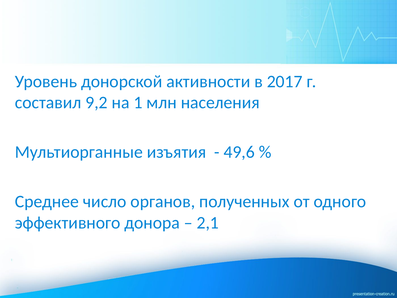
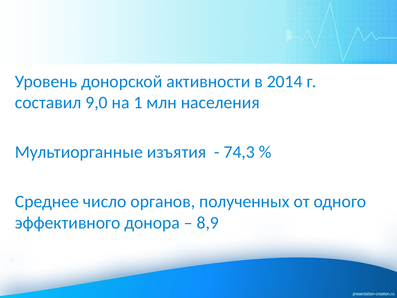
2017: 2017 -> 2014 (285, 81)
9,2: 9,2 -> 9,0 (96, 103)
49,6: 49,6 -> 74,3 (239, 152)
2,1: 2,1 -> 8,9 (208, 223)
